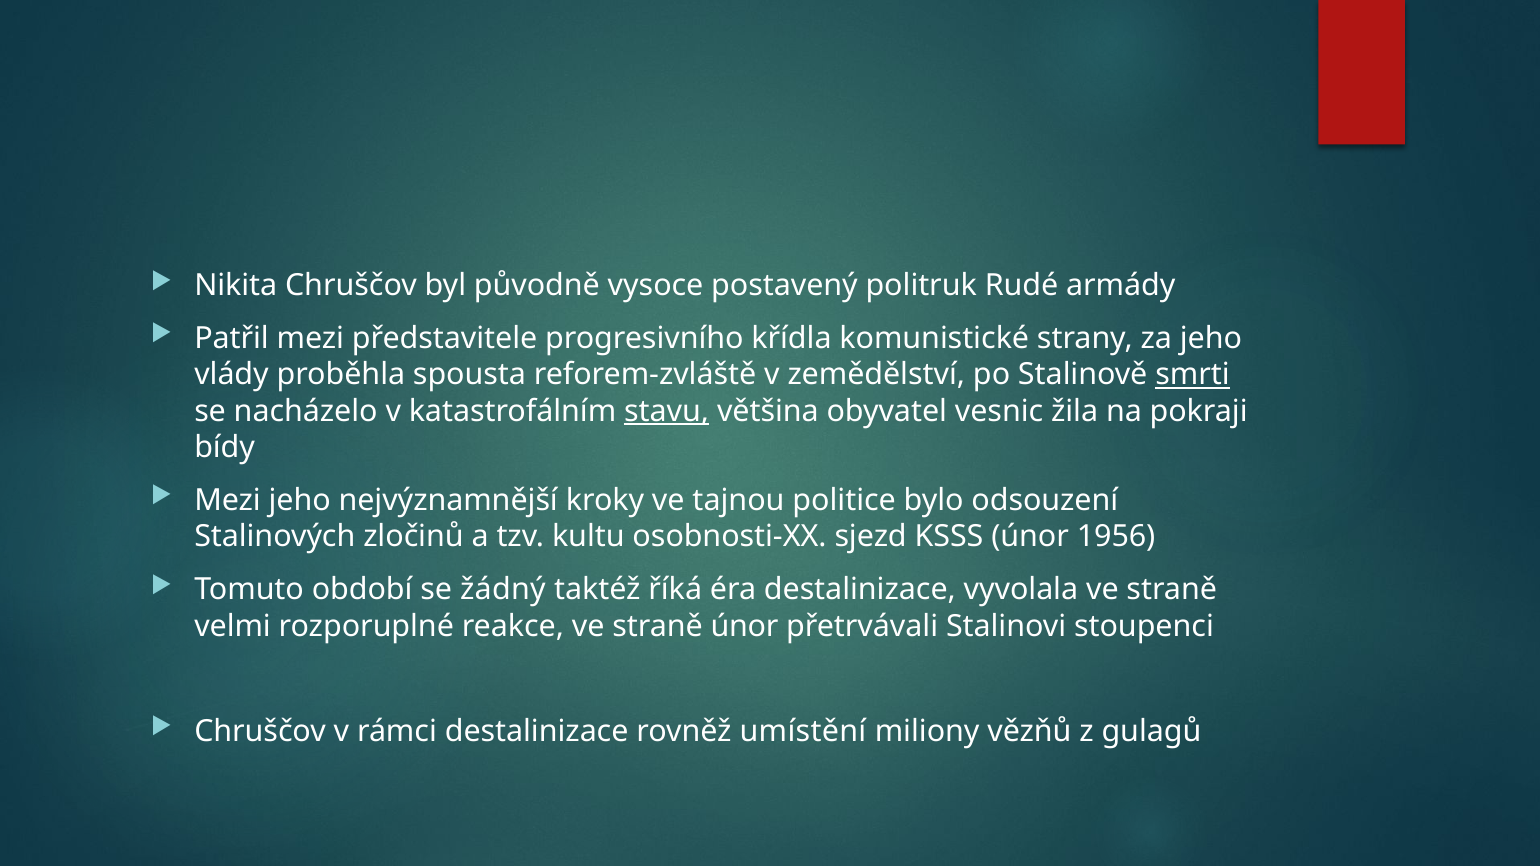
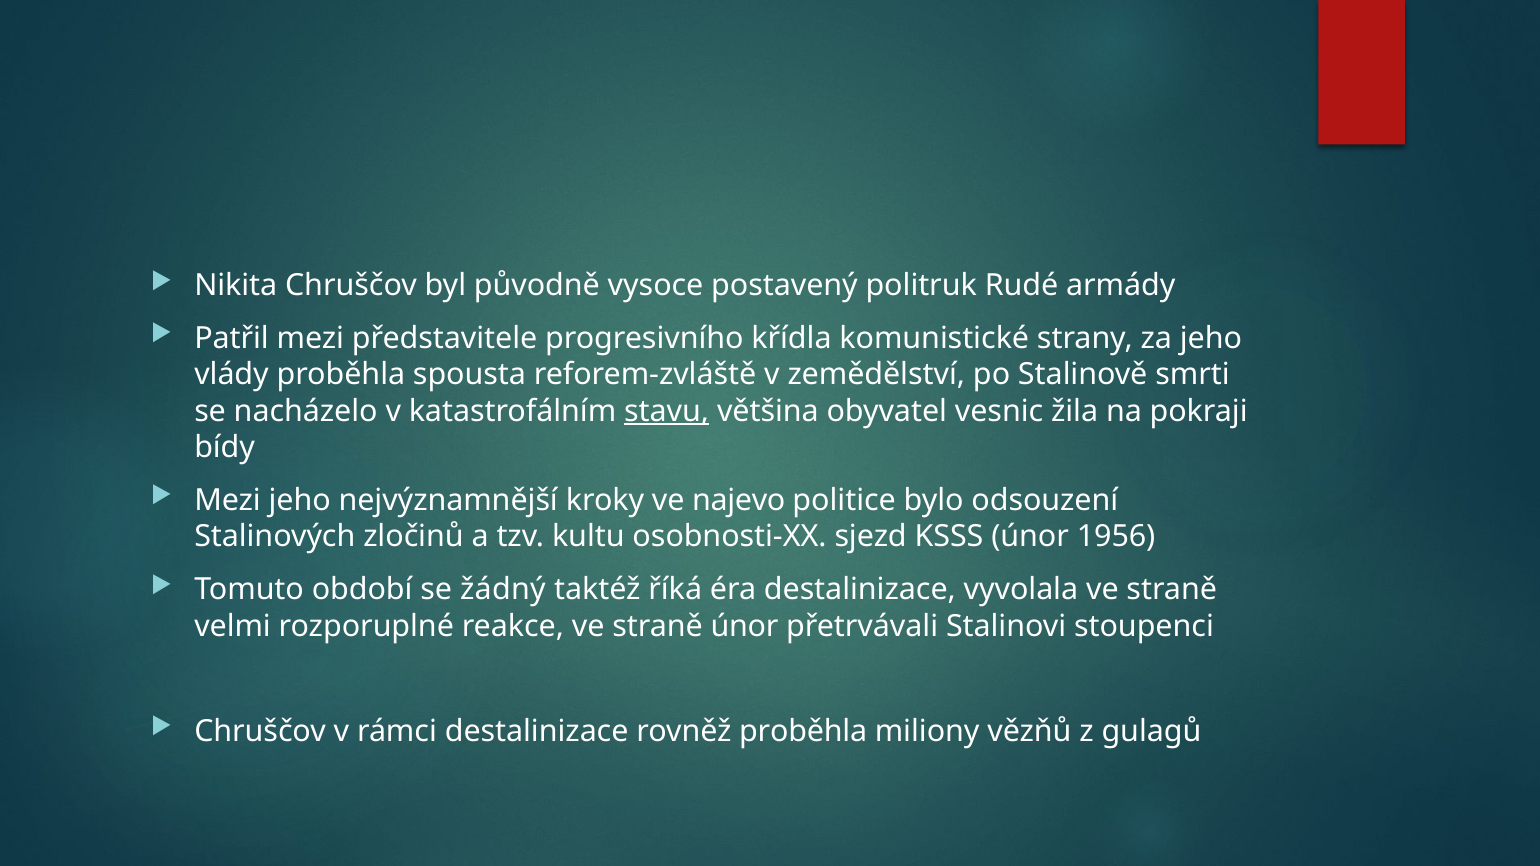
smrti underline: present -> none (1193, 375)
tajnou: tajnou -> najevo (739, 500)
rovněž umístění: umístění -> proběhla (803, 731)
